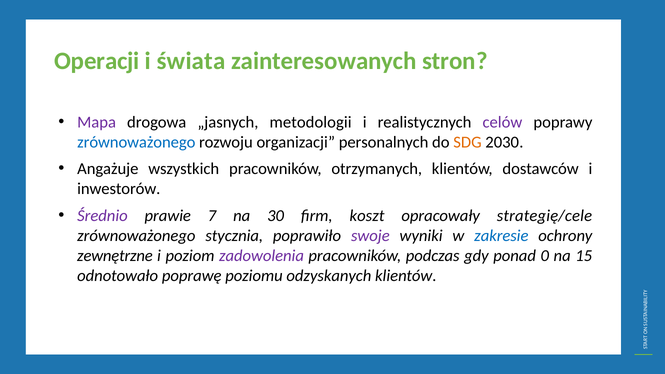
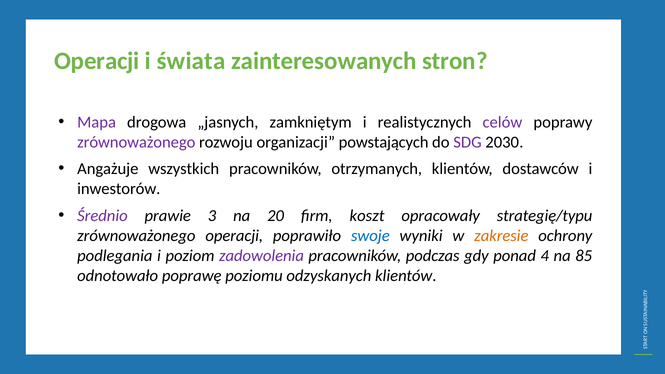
metodologii: metodologii -> zamkniętym (311, 122)
zrównoważonego colour: blue -> purple (136, 142)
personalnych: personalnych -> powstających (384, 142)
SDG colour: orange -> purple (467, 142)
7: 7 -> 3 (212, 216)
30: 30 -> 20 (276, 216)
strategię/cele: strategię/cele -> strategię/typu (545, 216)
zrównoważonego stycznia: stycznia -> operacji (234, 236)
swoje colour: purple -> blue (370, 236)
zakresie colour: blue -> orange (501, 236)
zewnętrzne: zewnętrzne -> podlegania (115, 256)
0: 0 -> 4 (545, 256)
15: 15 -> 85 (584, 256)
